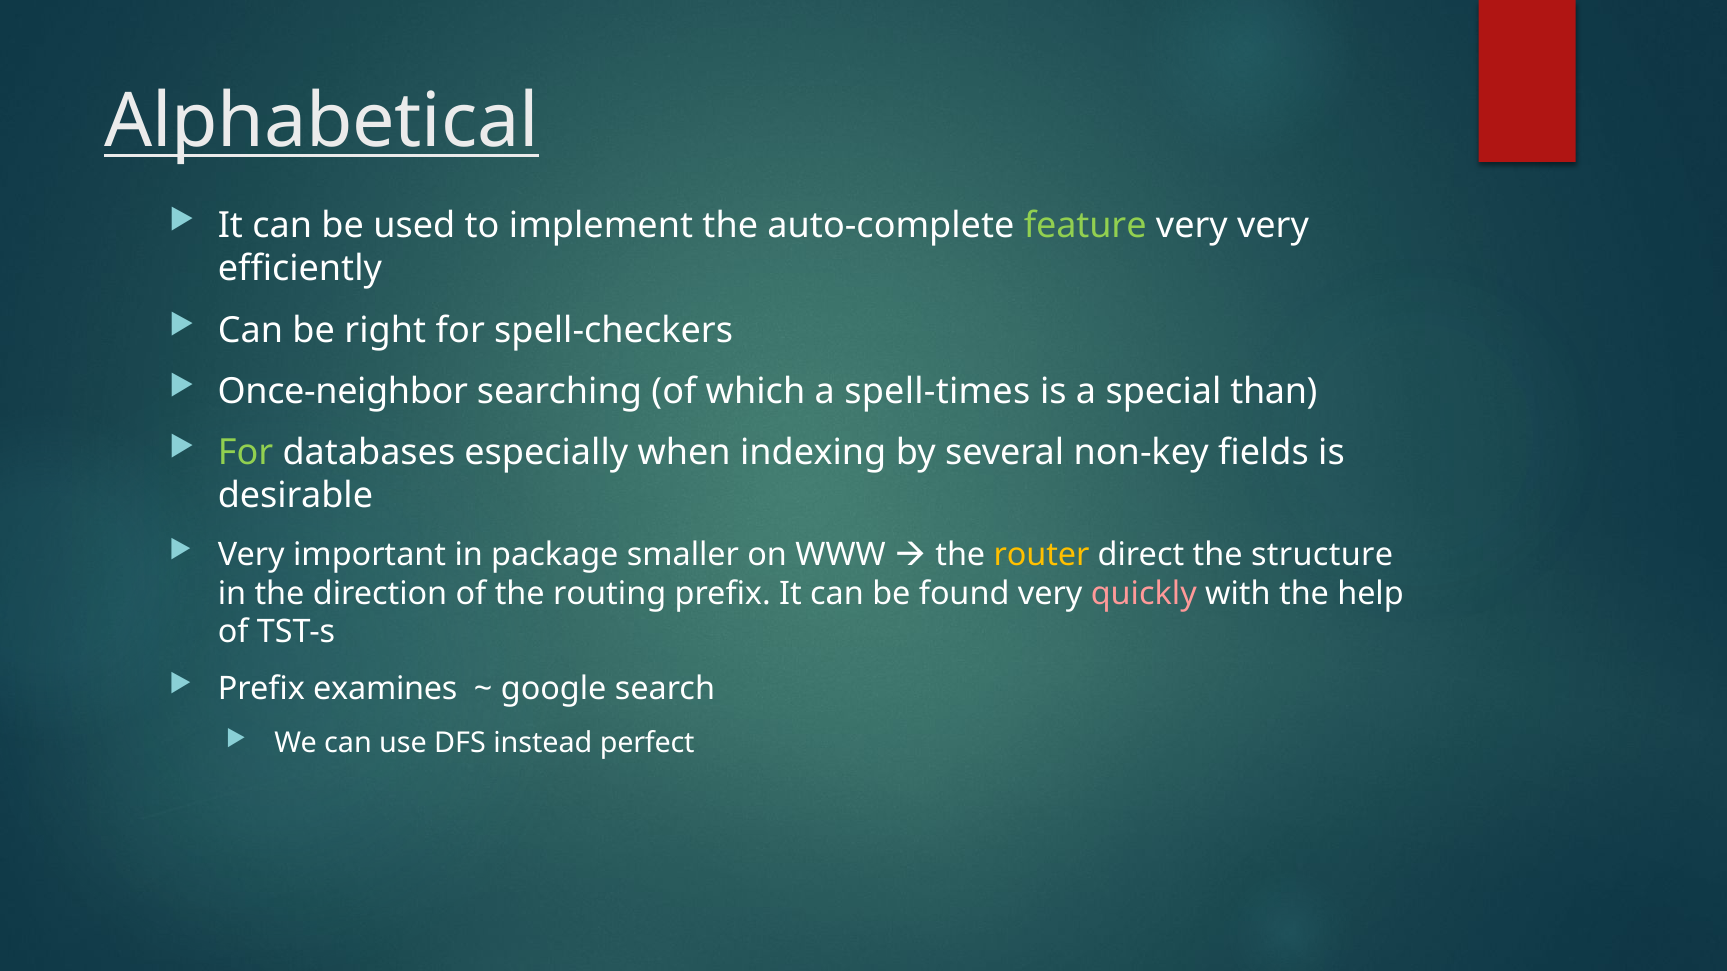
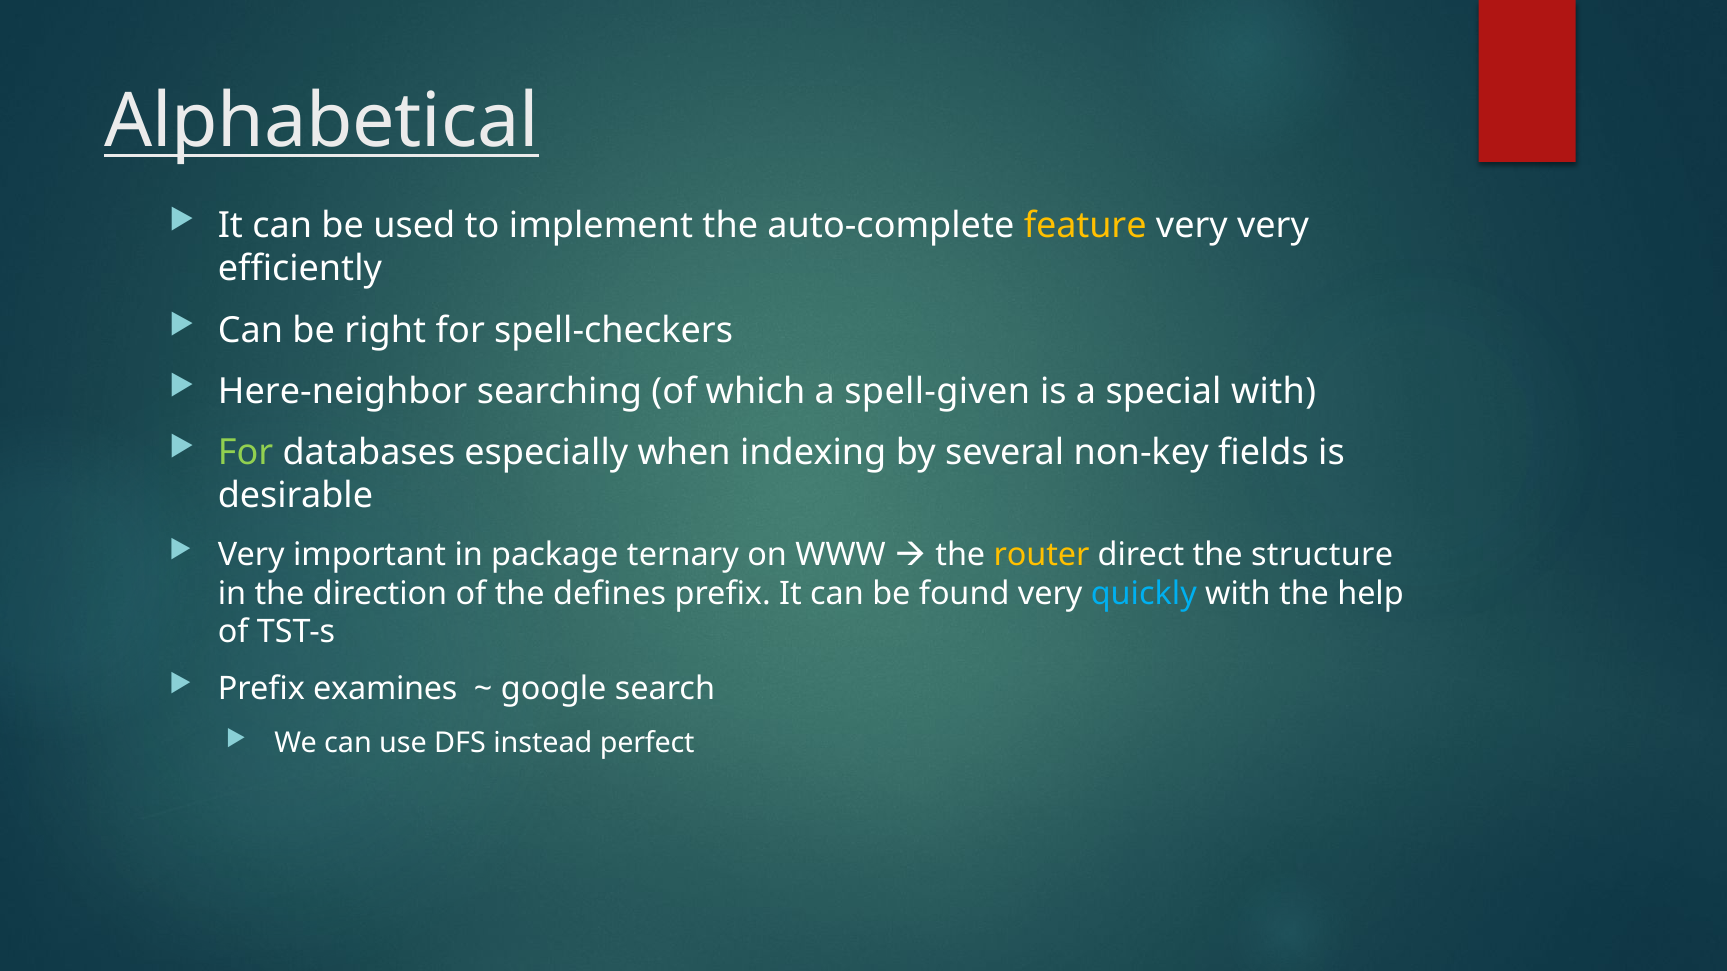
feature colour: light green -> yellow (1085, 226)
Once-neighbor: Once-neighbor -> Here-neighbor (343, 392)
spell-times: spell-times -> spell-given (937, 392)
special than: than -> with (1274, 392)
smaller: smaller -> ternary (683, 555)
routing: routing -> defines (610, 594)
quickly colour: pink -> light blue (1144, 594)
